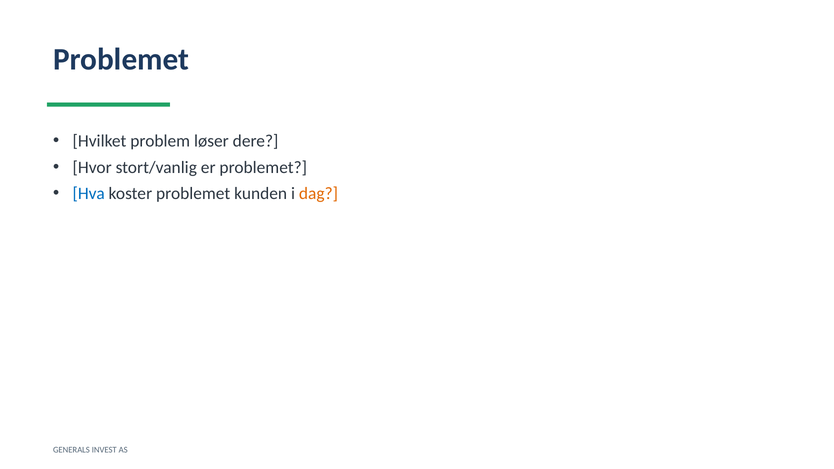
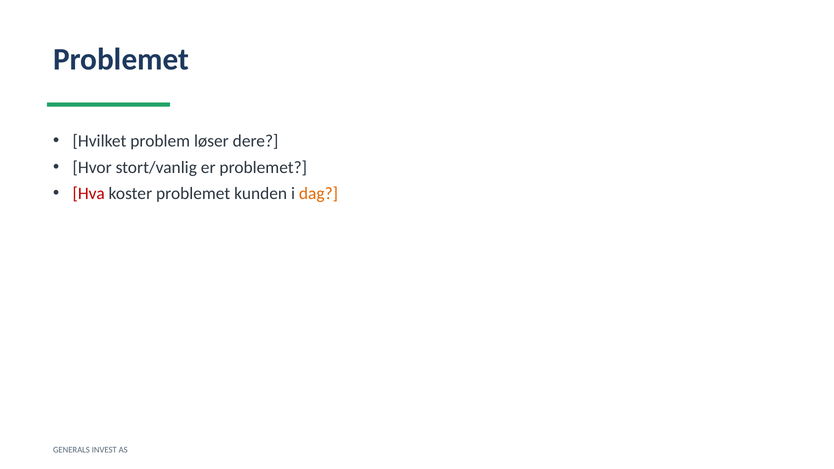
Hva colour: blue -> red (89, 193)
